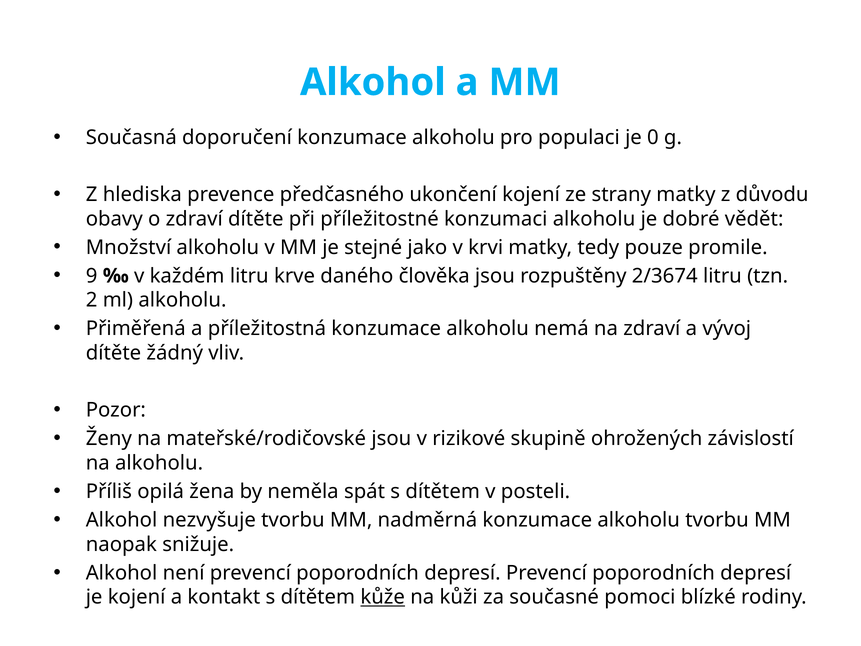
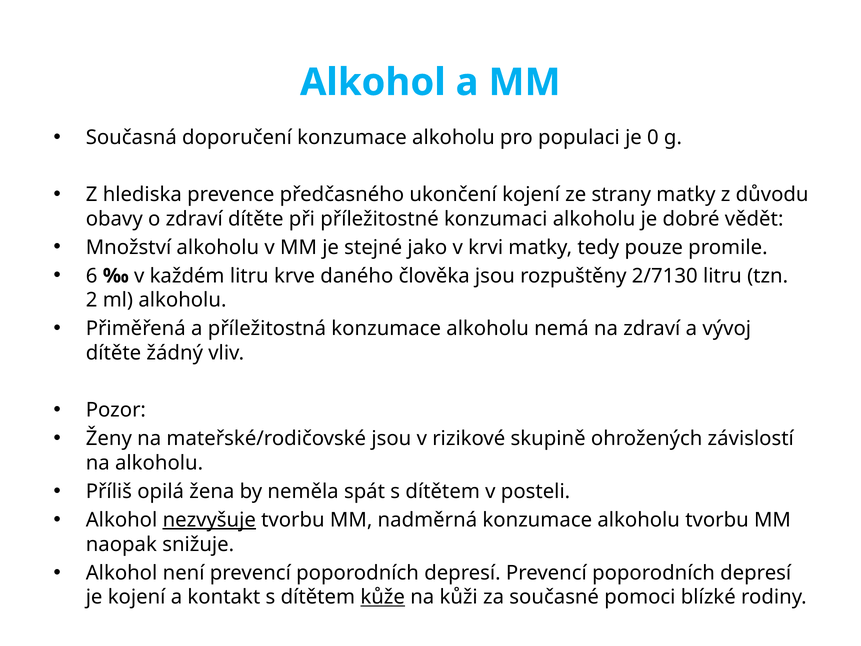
9: 9 -> 6 (92, 276)
2/3674: 2/3674 -> 2/7130 (665, 276)
nezvyšuje underline: none -> present (209, 520)
